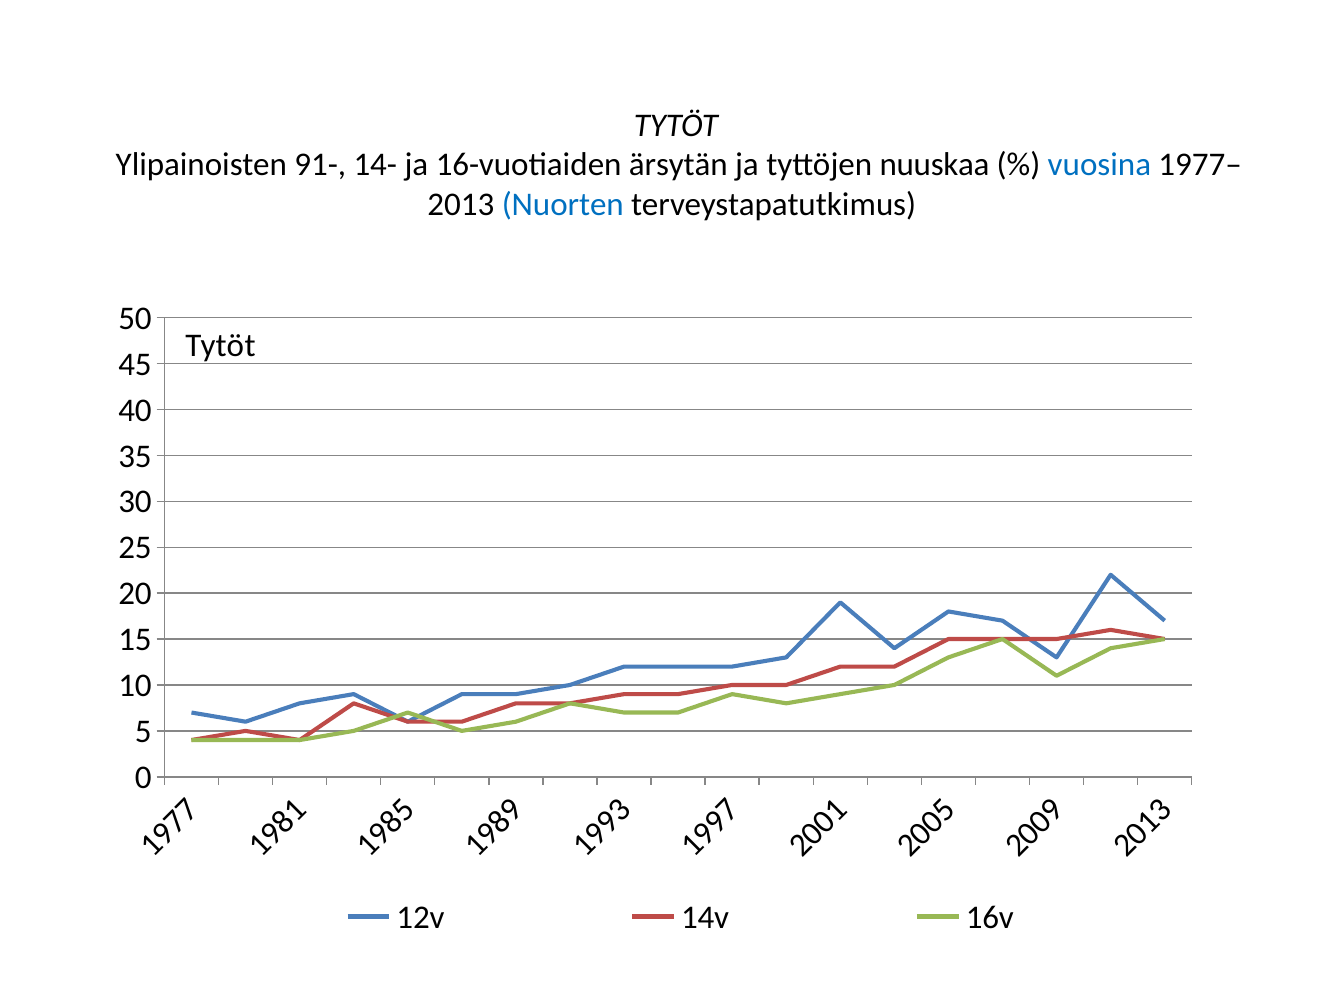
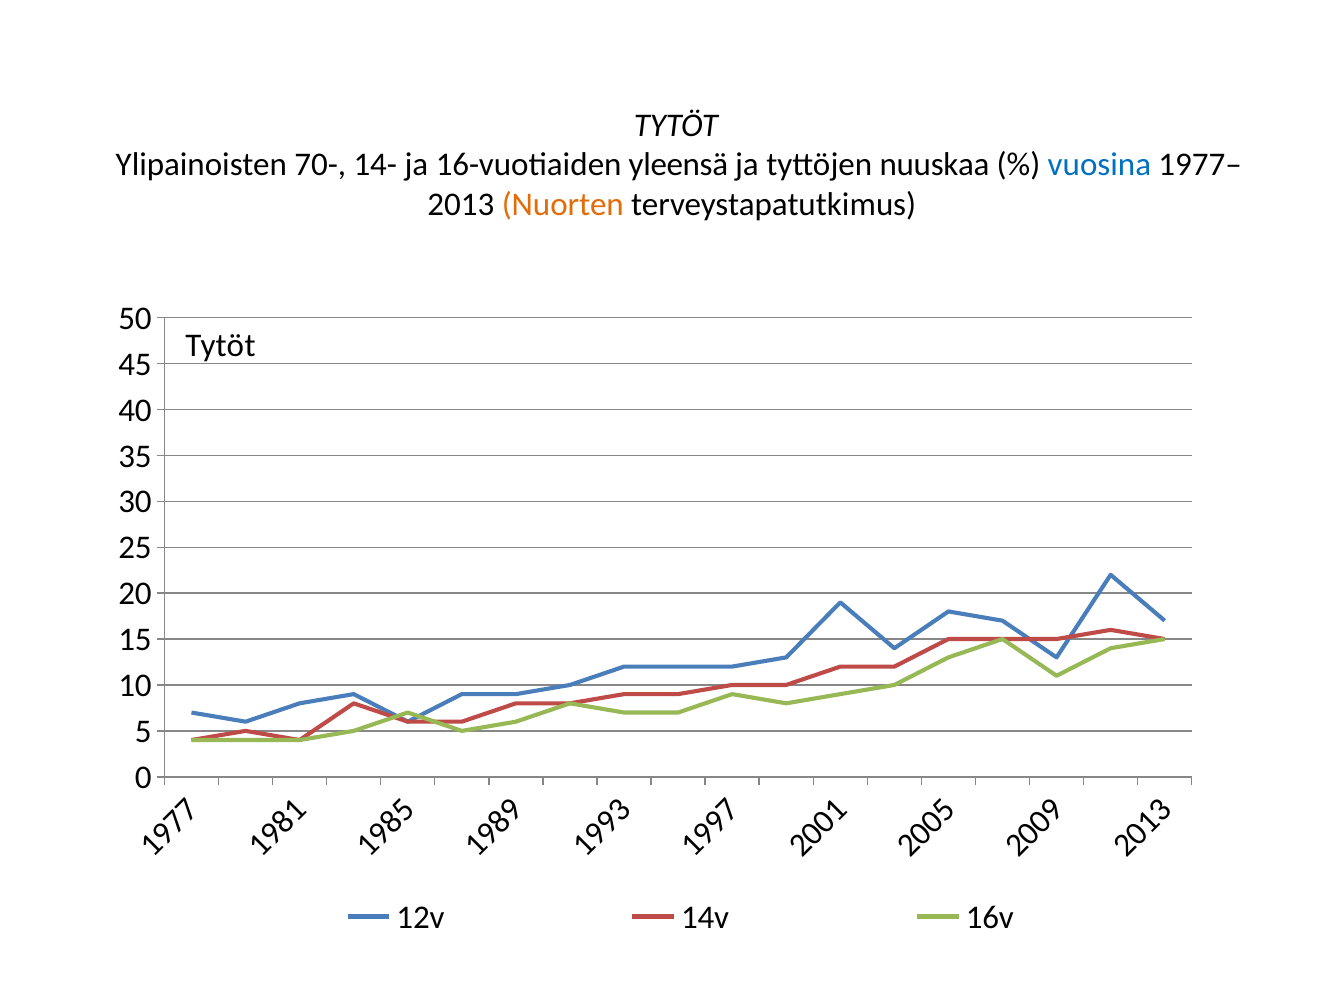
91-: 91- -> 70- (320, 165)
ärsytän: ärsytän -> yleensä (678, 165)
Nuorten colour: blue -> orange (563, 205)
